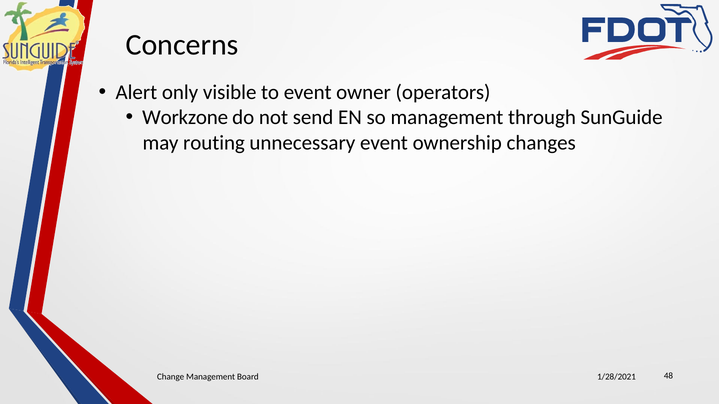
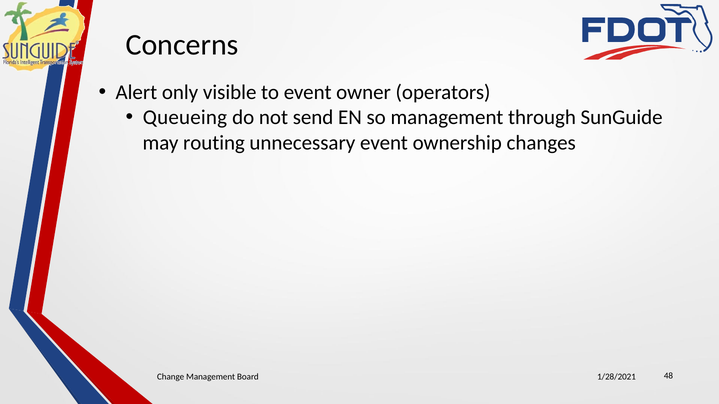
Workzone: Workzone -> Queueing (185, 118)
